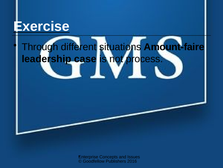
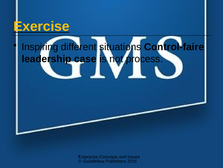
Exercise colour: white -> yellow (41, 26)
Through: Through -> Inspiring (40, 47)
Amount-faire: Amount-faire -> Control-faire (174, 47)
